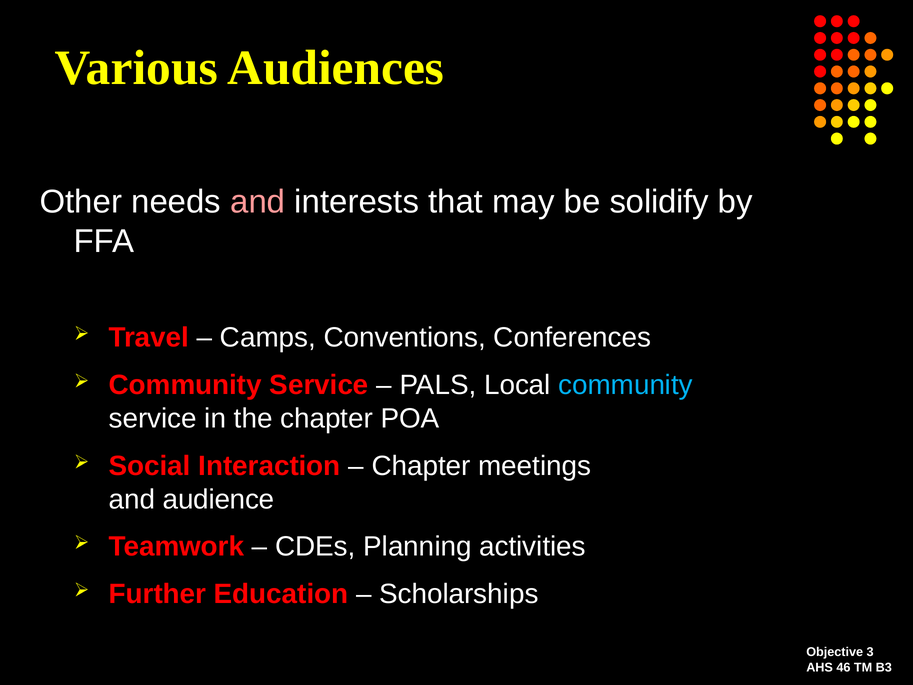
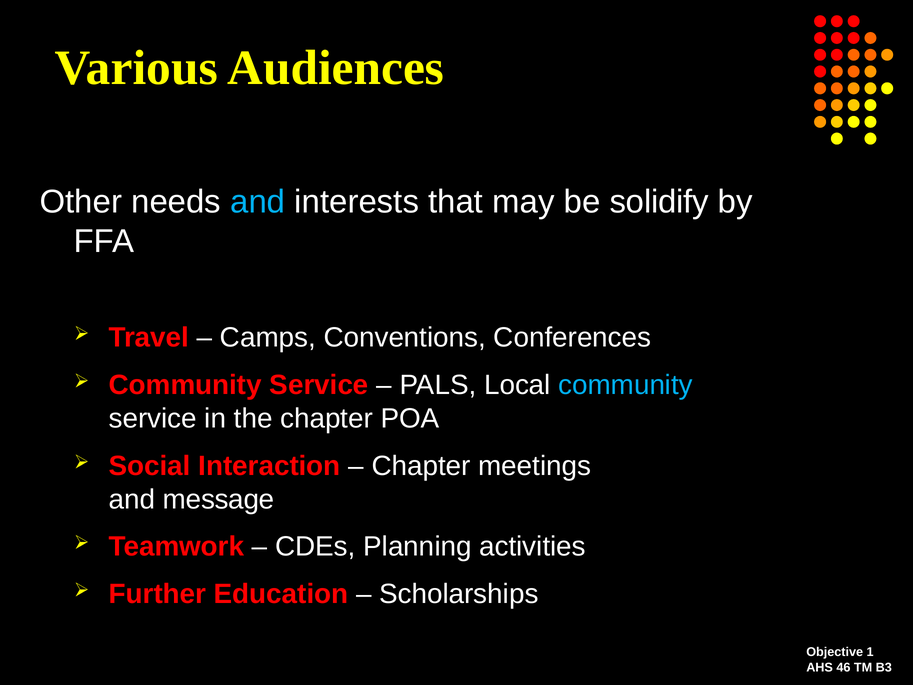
and colour: pink -> light blue (258, 202)
audience: audience -> message (219, 499)
3: 3 -> 1 (870, 652)
